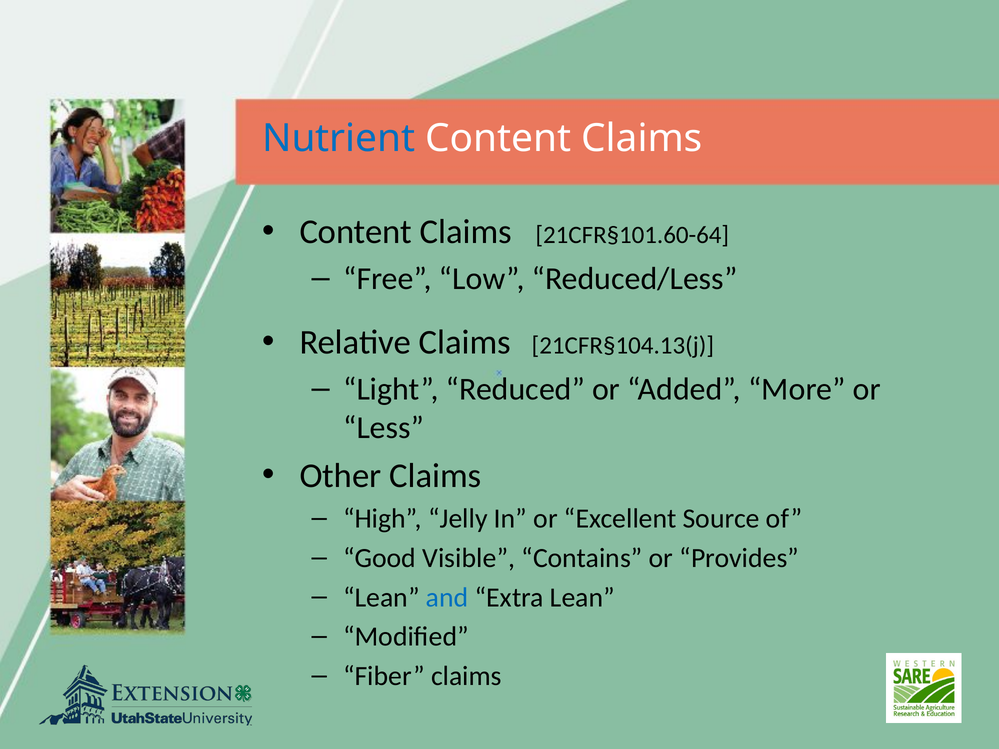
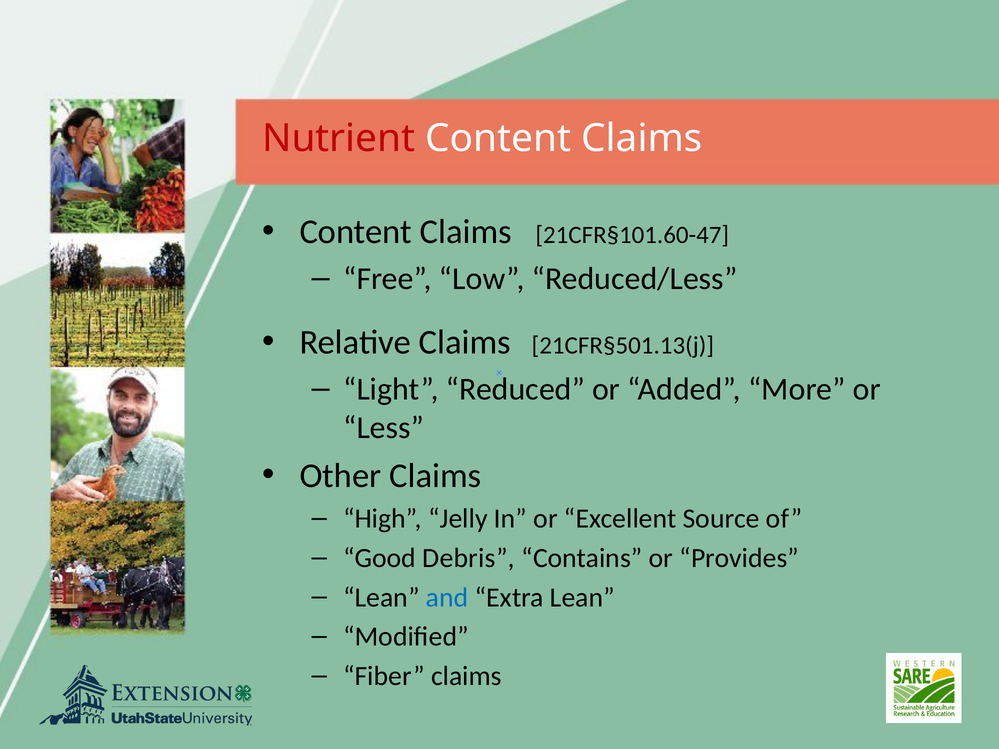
Nutrient colour: blue -> red (339, 138)
21CFR§101.60-64: 21CFR§101.60-64 -> 21CFR§101.60-47 (632, 235)
21CFR§104.13(j: 21CFR§104.13(j -> 21CFR§501.13(j (623, 346)
Visible: Visible -> Debris (469, 558)
